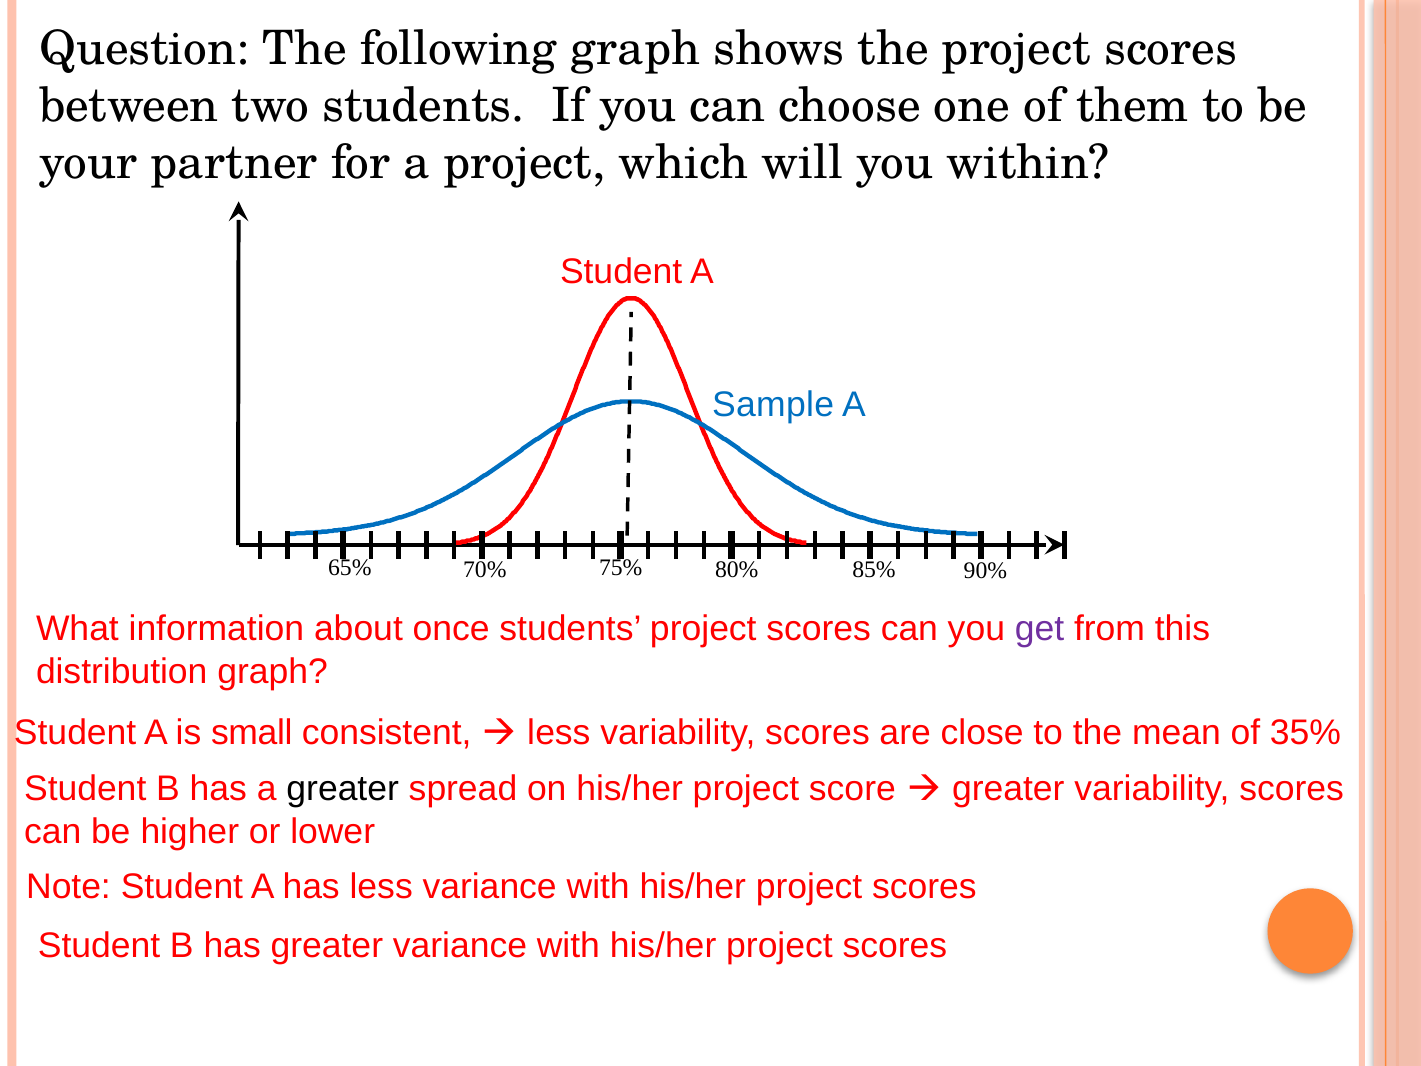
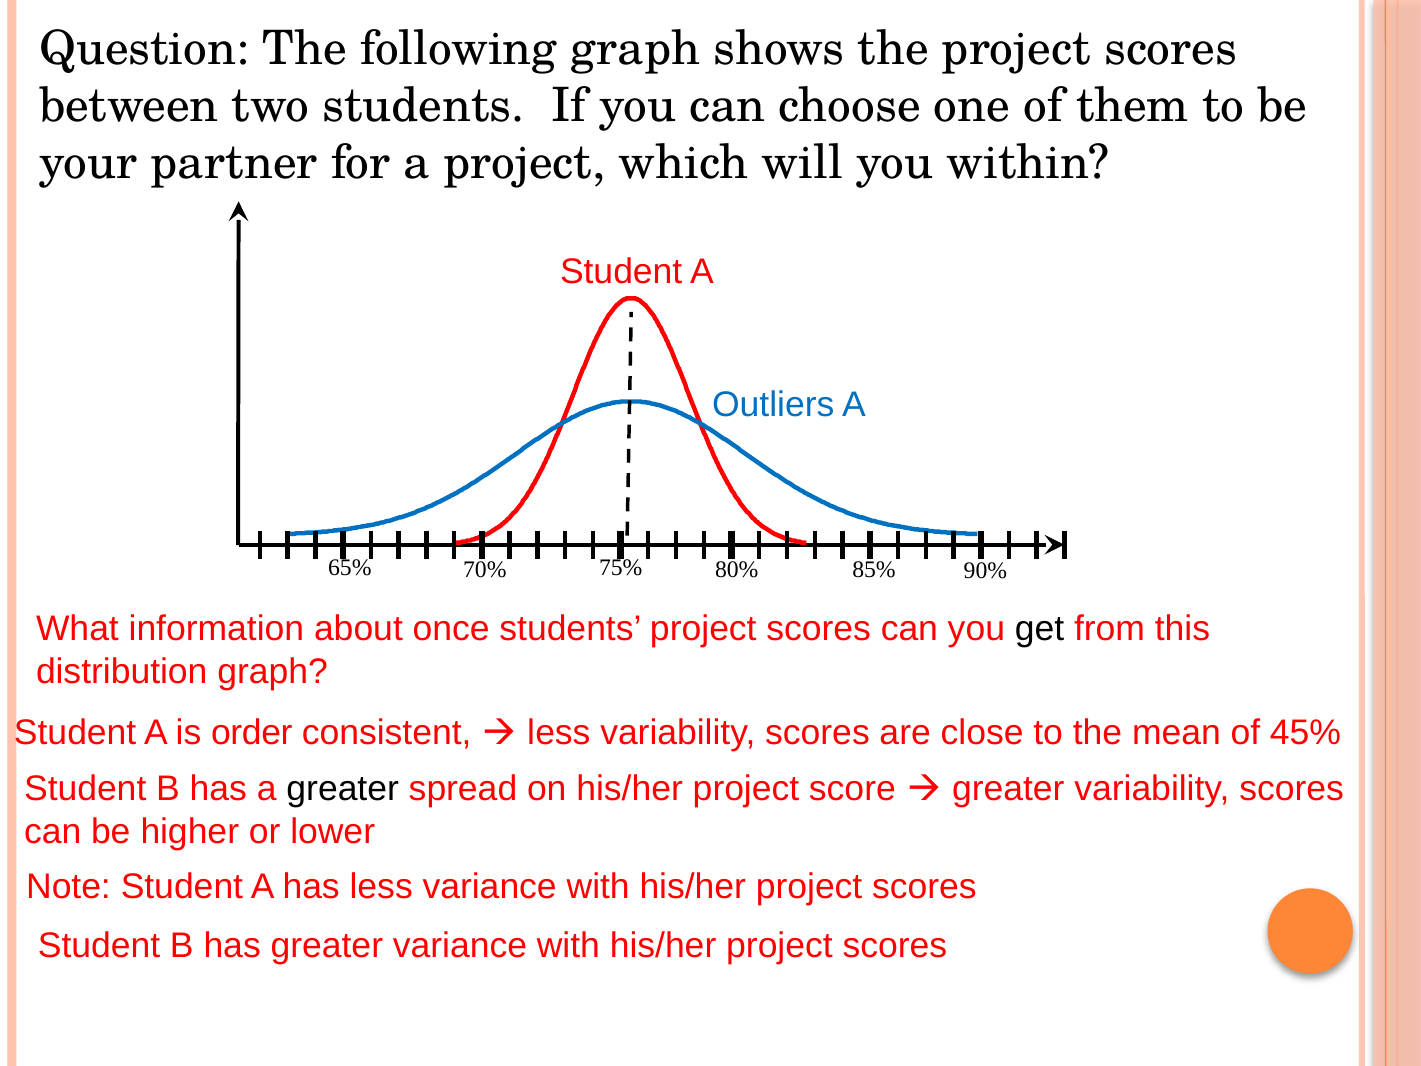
Sample: Sample -> Outliers (773, 405)
get colour: purple -> black (1040, 629)
small: small -> order (252, 733)
35%: 35% -> 45% (1306, 733)
